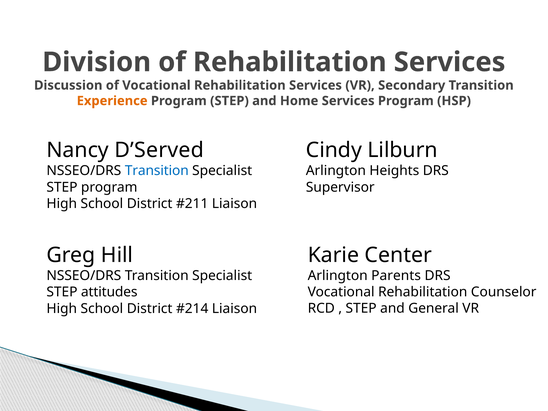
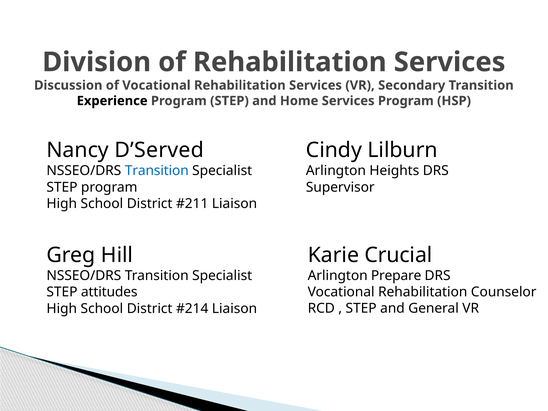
Experience colour: orange -> black (112, 101)
Center: Center -> Crucial (398, 255)
Parents: Parents -> Prepare (396, 276)
